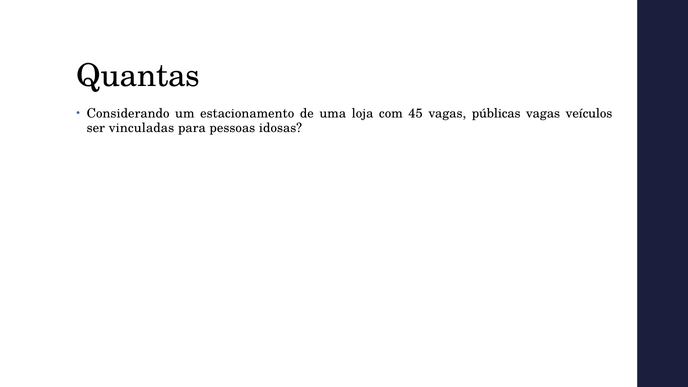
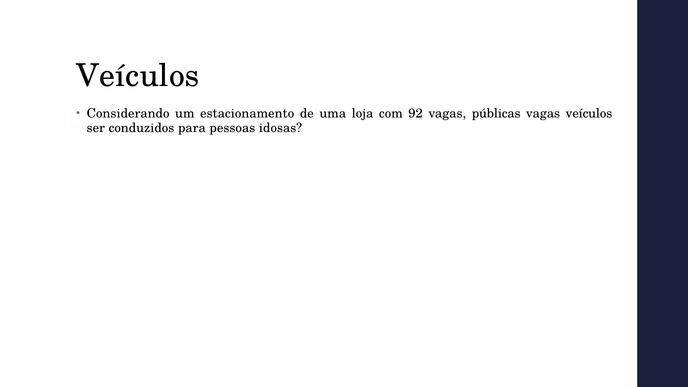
Quantas: Quantas -> Veículos (138, 76)
45: 45 -> 92 (416, 113)
vinculadas: vinculadas -> conduzidos (141, 128)
